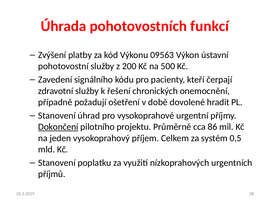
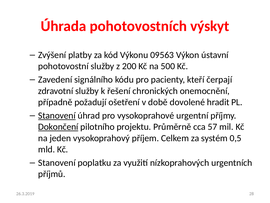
funkcí: funkcí -> výskyt (210, 26)
Stanovení underline: none -> present (57, 115)
86: 86 -> 57 (213, 127)
